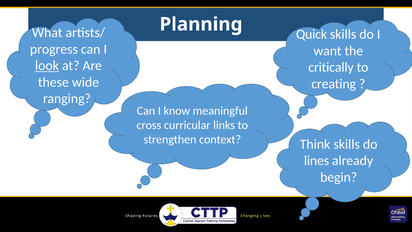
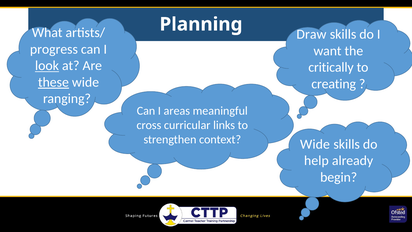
Quick: Quick -> Draw (311, 34)
these underline: none -> present (53, 82)
know: know -> areas (177, 111)
context Think: Think -> Wide (315, 144)
lines: lines -> help (316, 161)
